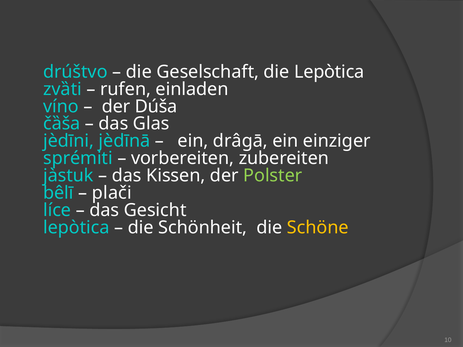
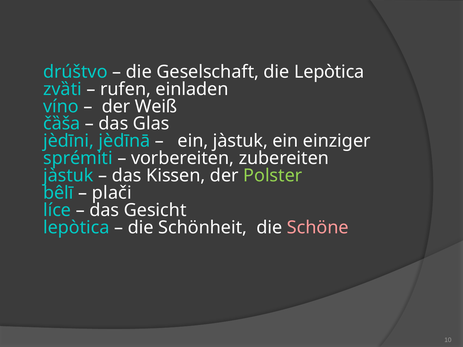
Dúša: Dúša -> Weiß (156, 106)
ein drâgā: drâgā -> jàstuk (240, 141)
Schöne colour: yellow -> pink (318, 228)
